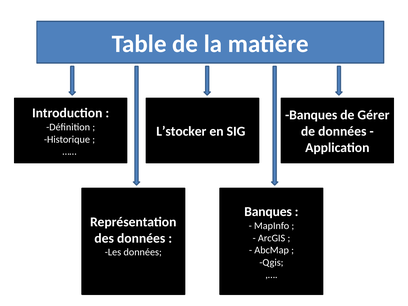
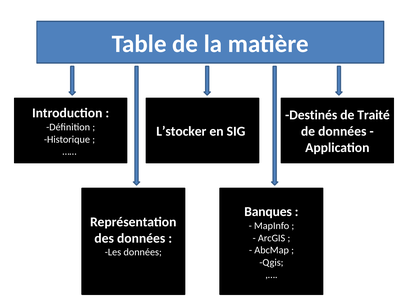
Banques: Banques -> Destinés (311, 115)
Gérer: Gérer -> Traité (374, 115)
